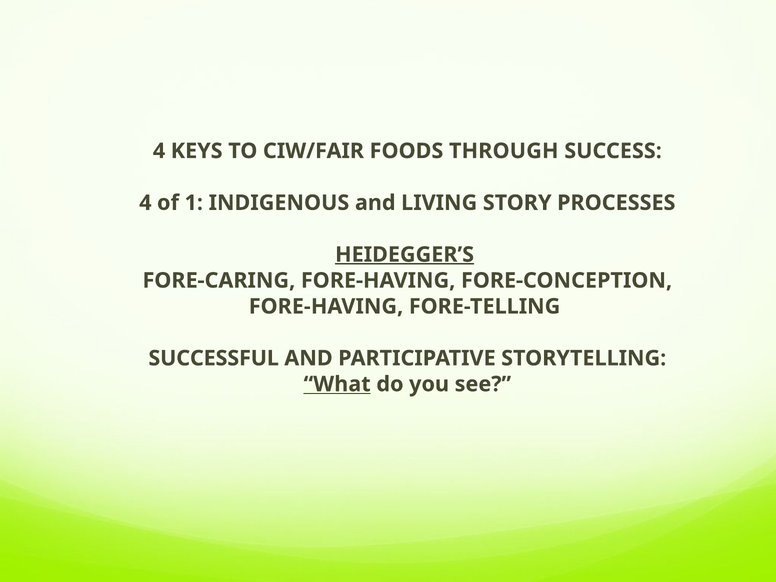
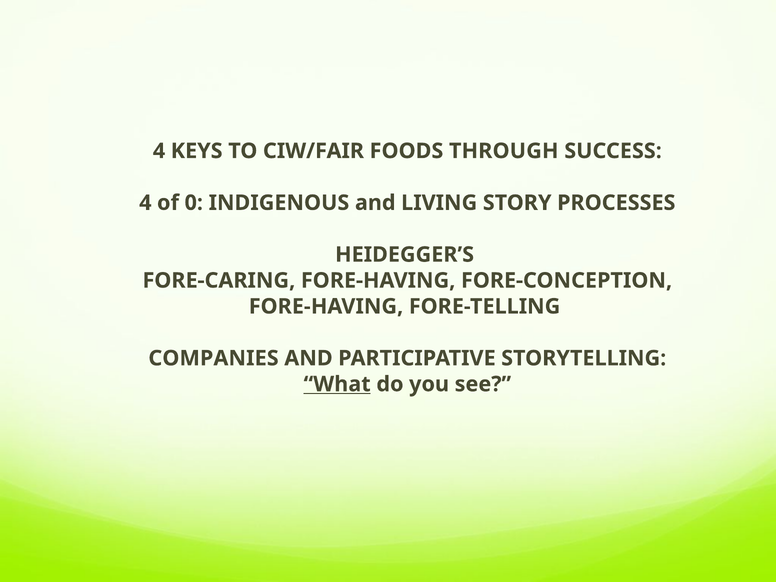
1: 1 -> 0 (194, 203)
HEIDEGGER’S underline: present -> none (405, 255)
SUCCESSFUL: SUCCESSFUL -> COMPANIES (214, 358)
